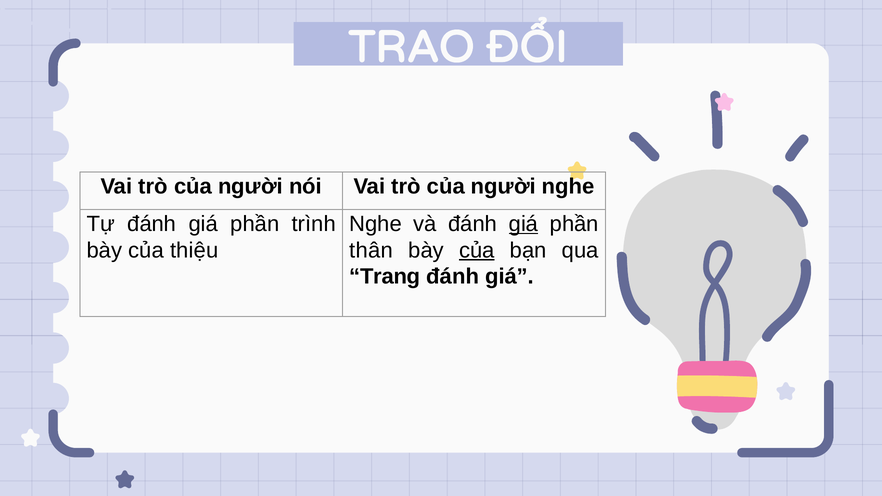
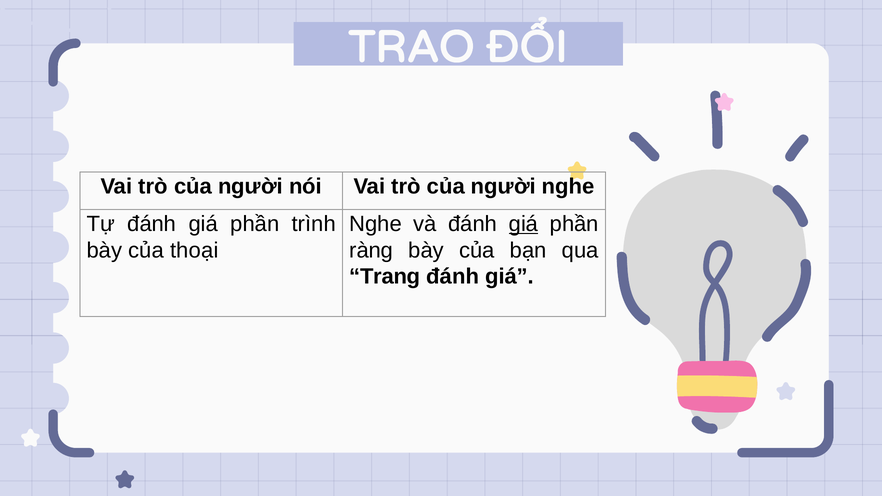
thiệu: thiệu -> thoại (194, 250)
thân: thân -> ràng (371, 250)
của underline: present -> none (477, 250)
